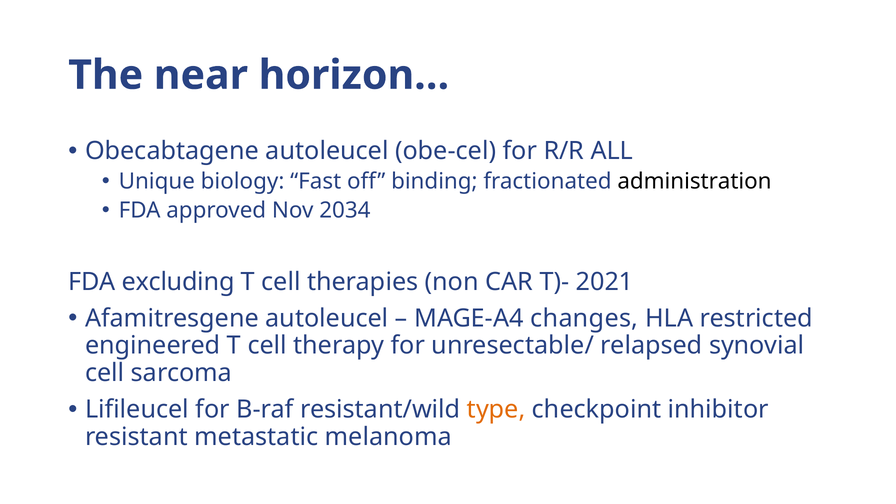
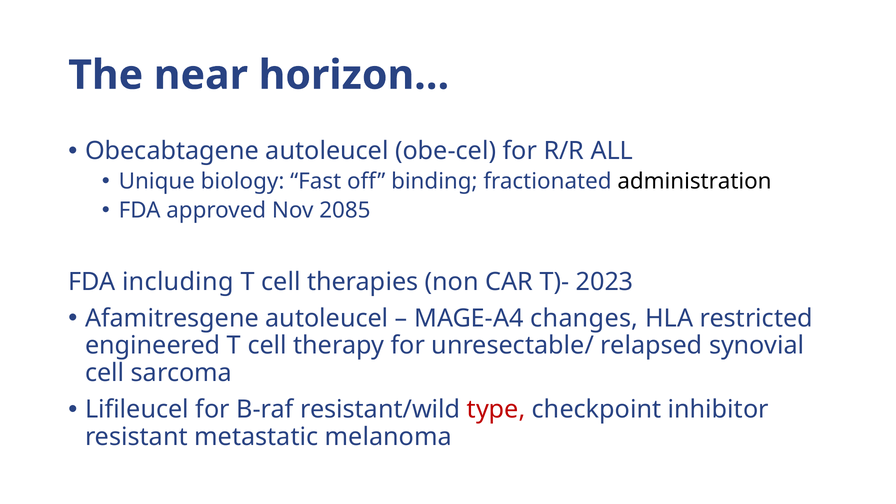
2034: 2034 -> 2085 (345, 210)
excluding: excluding -> including (178, 282)
2021: 2021 -> 2023 (605, 282)
type colour: orange -> red (496, 410)
